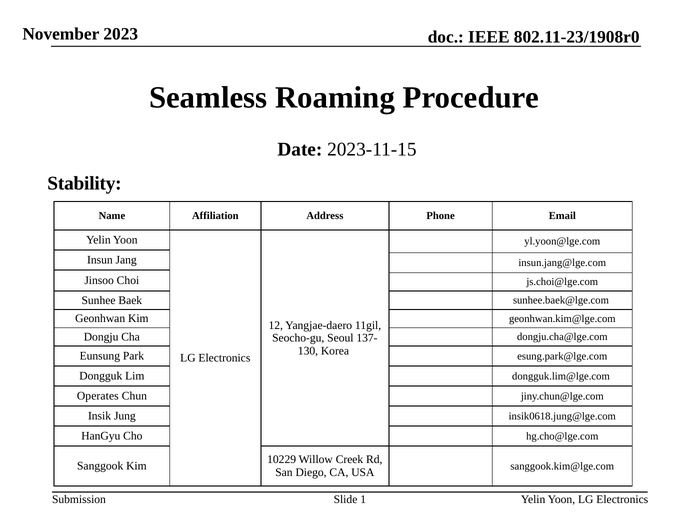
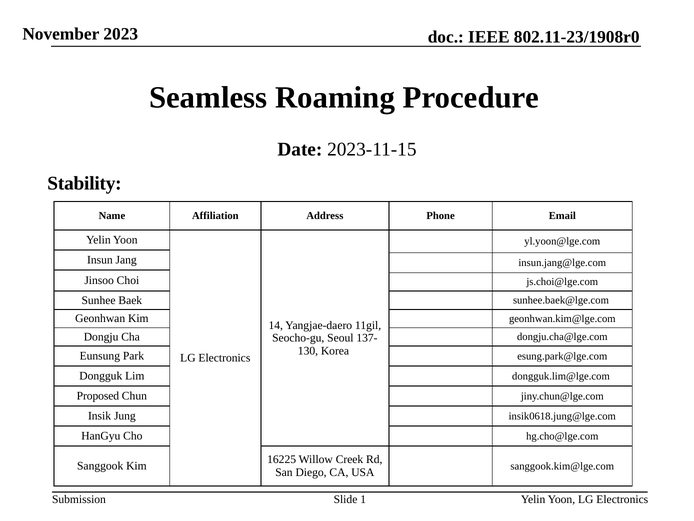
12: 12 -> 14 (276, 325)
Operates: Operates -> Proposed (98, 396)
10229: 10229 -> 16225 (282, 459)
